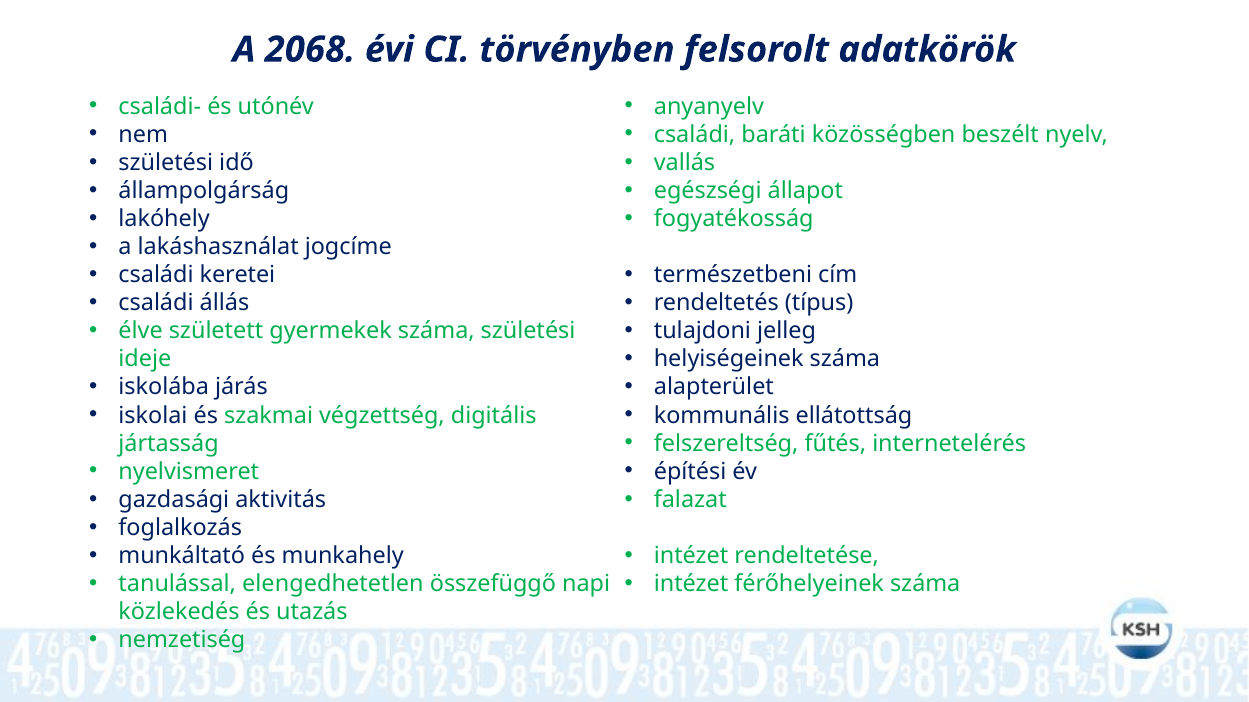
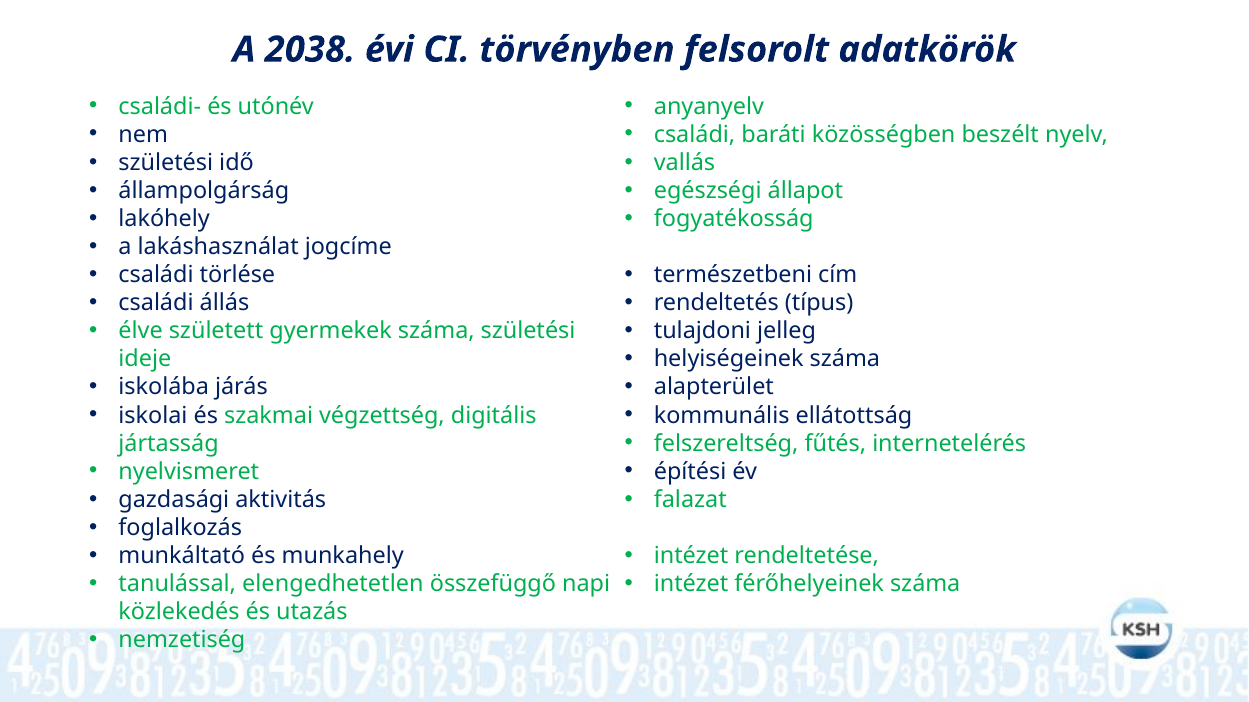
2068: 2068 -> 2038 (310, 50)
keretei: keretei -> törlése (237, 275)
